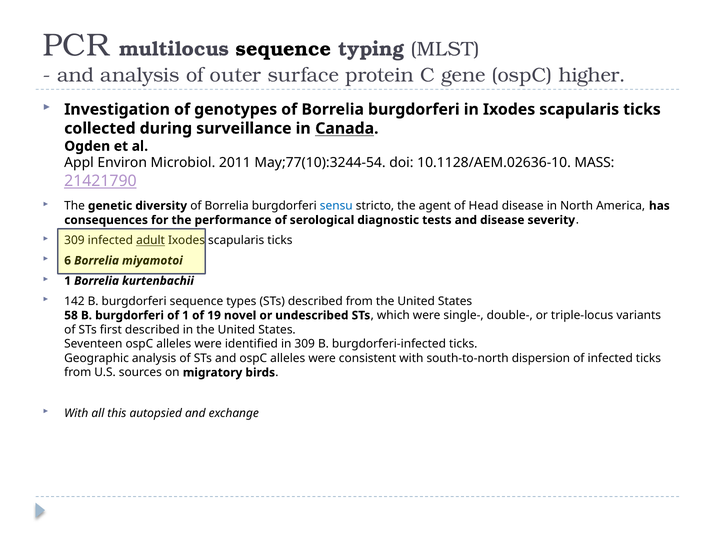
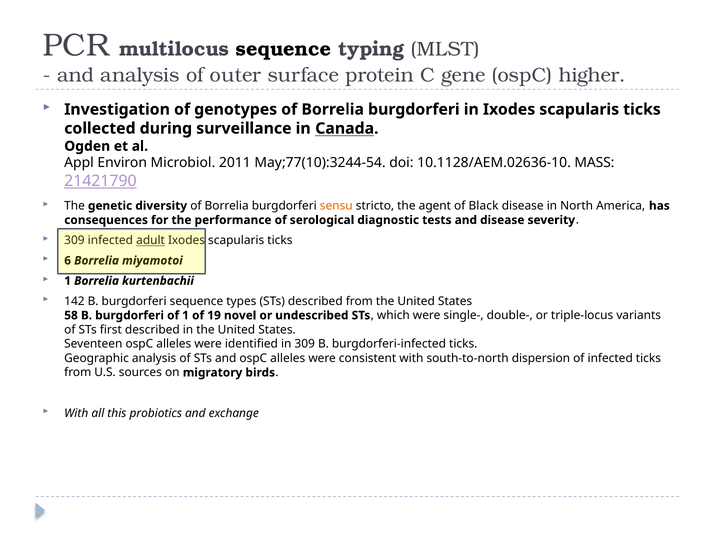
sensu colour: blue -> orange (336, 206)
Head: Head -> Black (484, 206)
autopsied: autopsied -> probiotics (156, 413)
